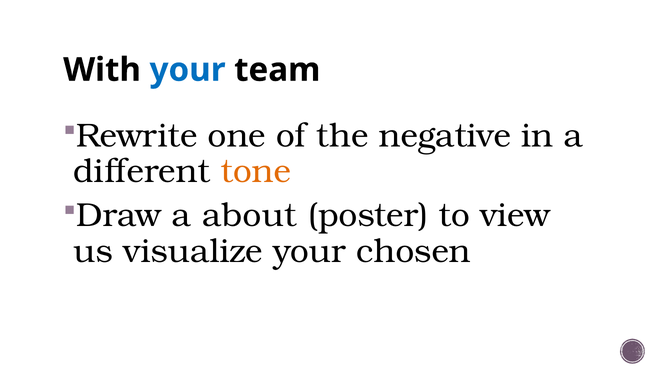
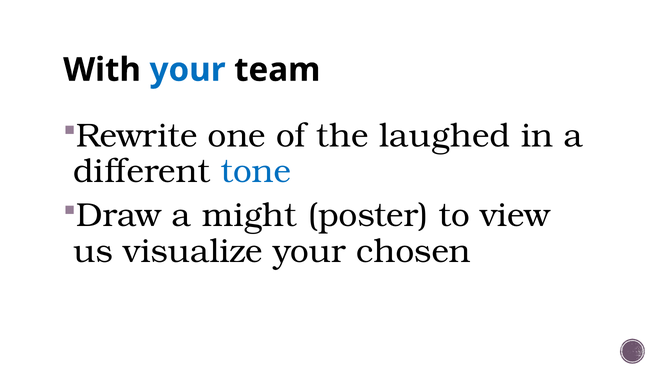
negative: negative -> laughed (445, 136)
tone colour: orange -> blue (256, 171)
about: about -> might (250, 215)
